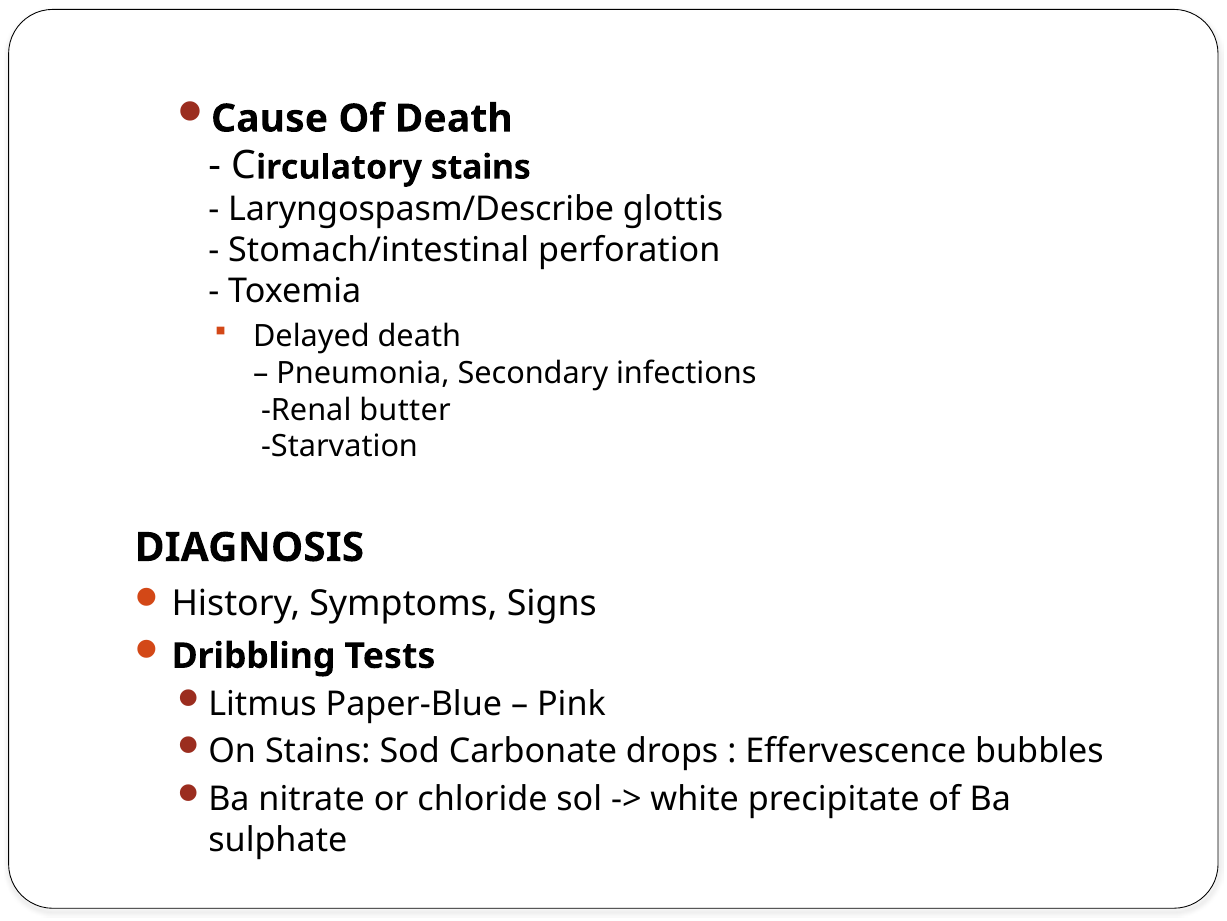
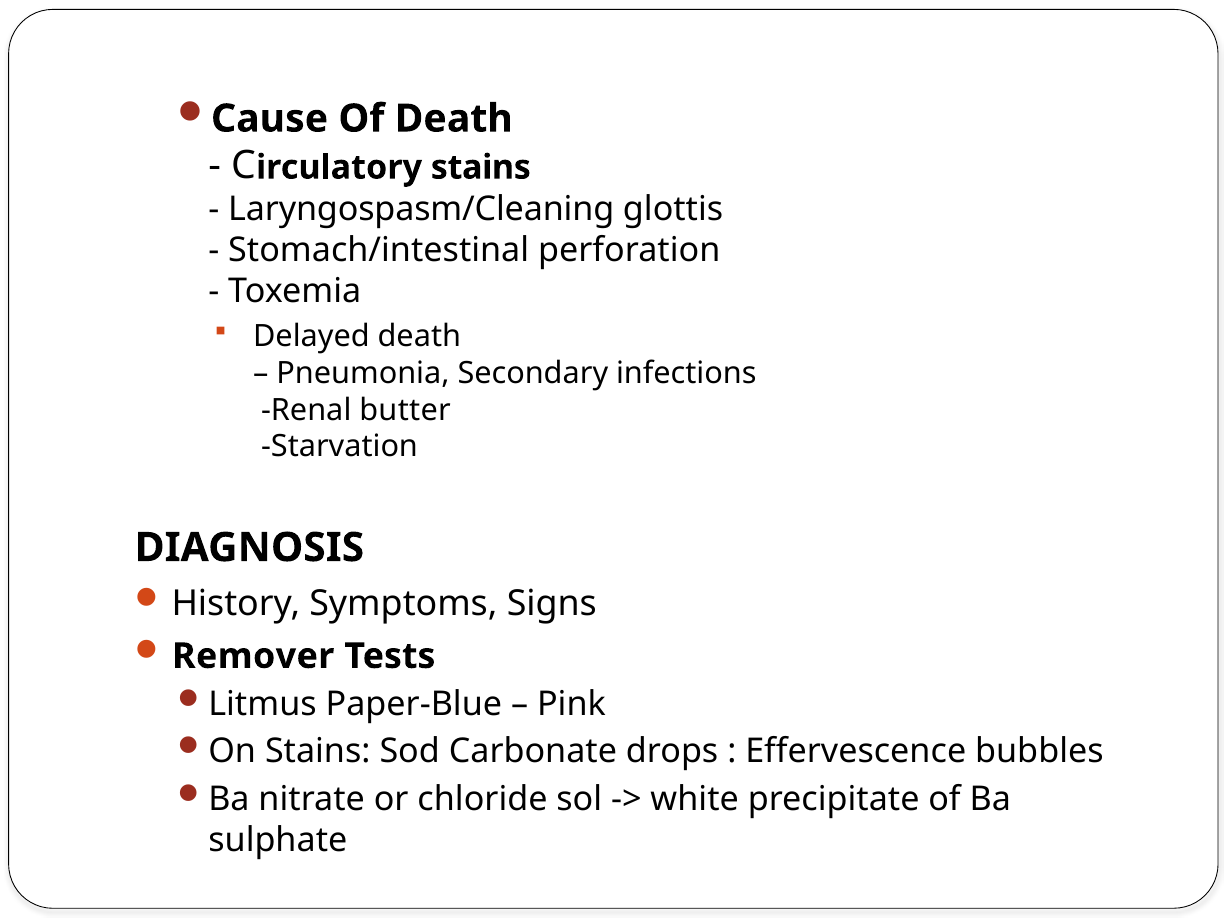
Laryngospasm/Describe: Laryngospasm/Describe -> Laryngospasm/Cleaning (421, 209)
Dribbling: Dribbling -> Remover (253, 656)
